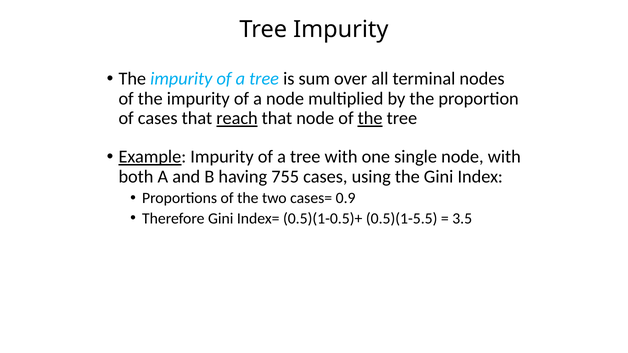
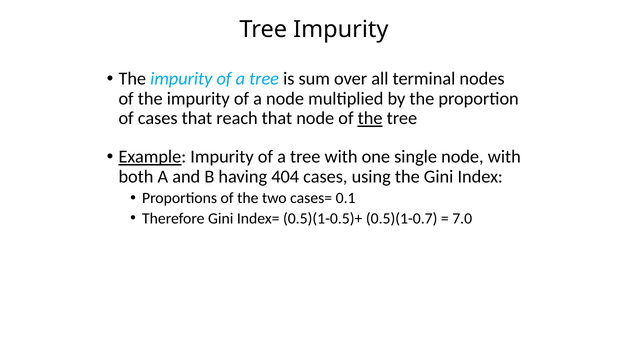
reach underline: present -> none (237, 118)
755: 755 -> 404 (285, 177)
0.9: 0.9 -> 0.1 (346, 198)
0.5)(1-5.5: 0.5)(1-5.5 -> 0.5)(1-0.7 (402, 219)
3.5: 3.5 -> 7.0 (462, 219)
